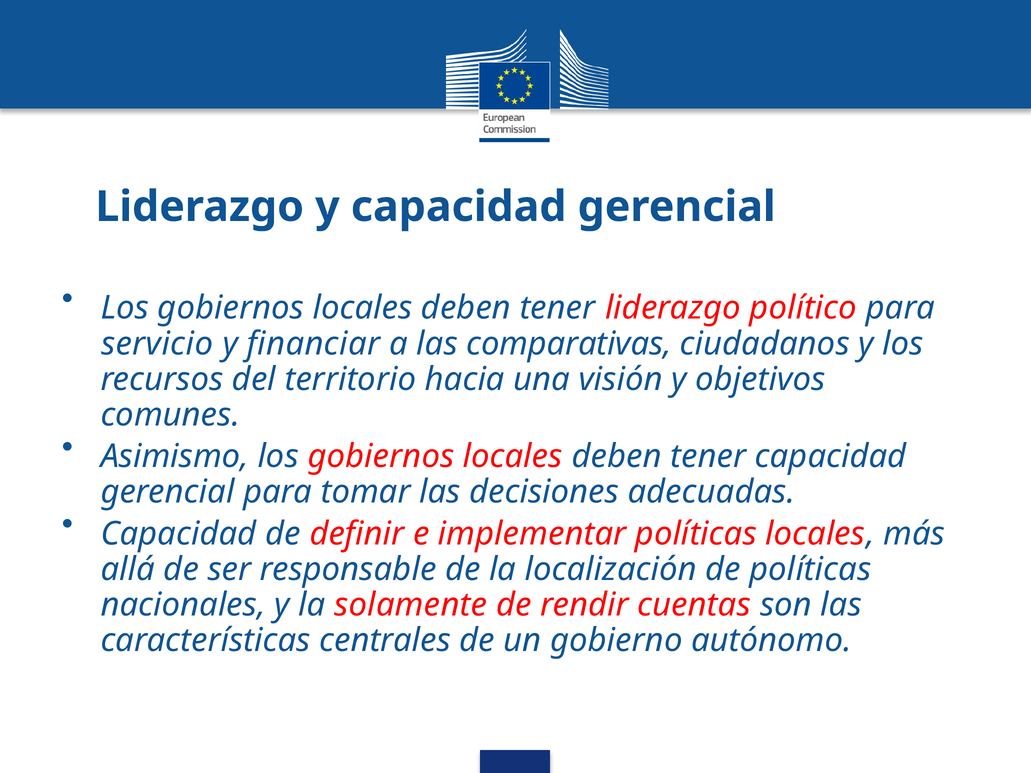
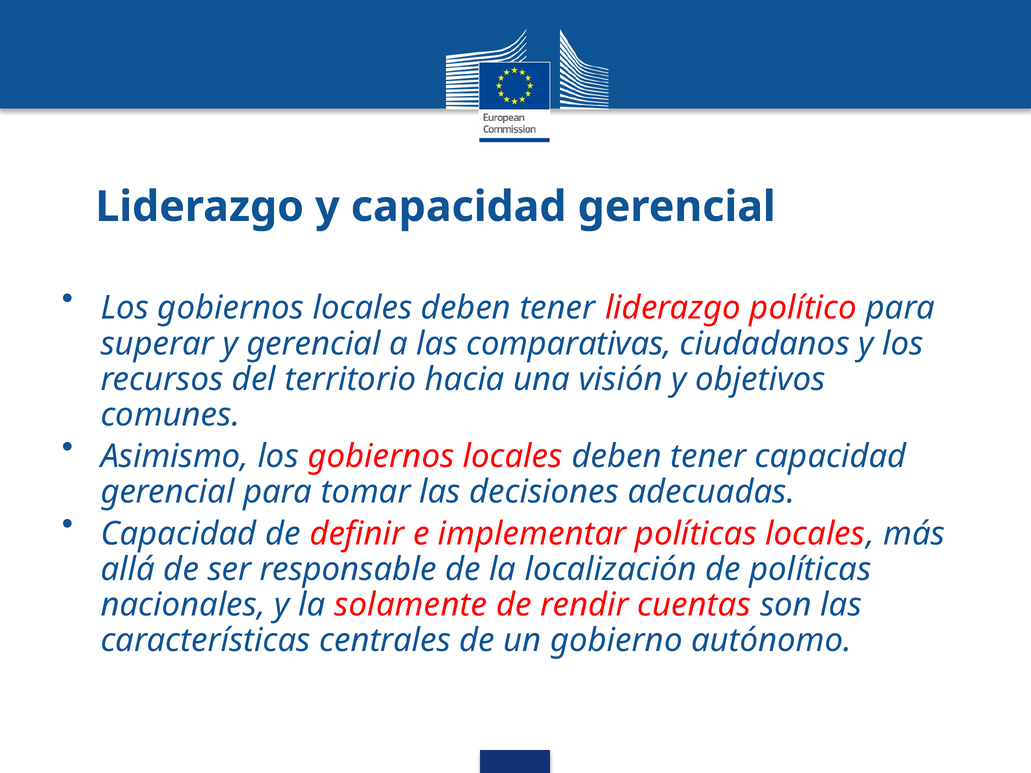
servicio: servicio -> superar (157, 344)
y financiar: financiar -> gerencial (314, 344)
